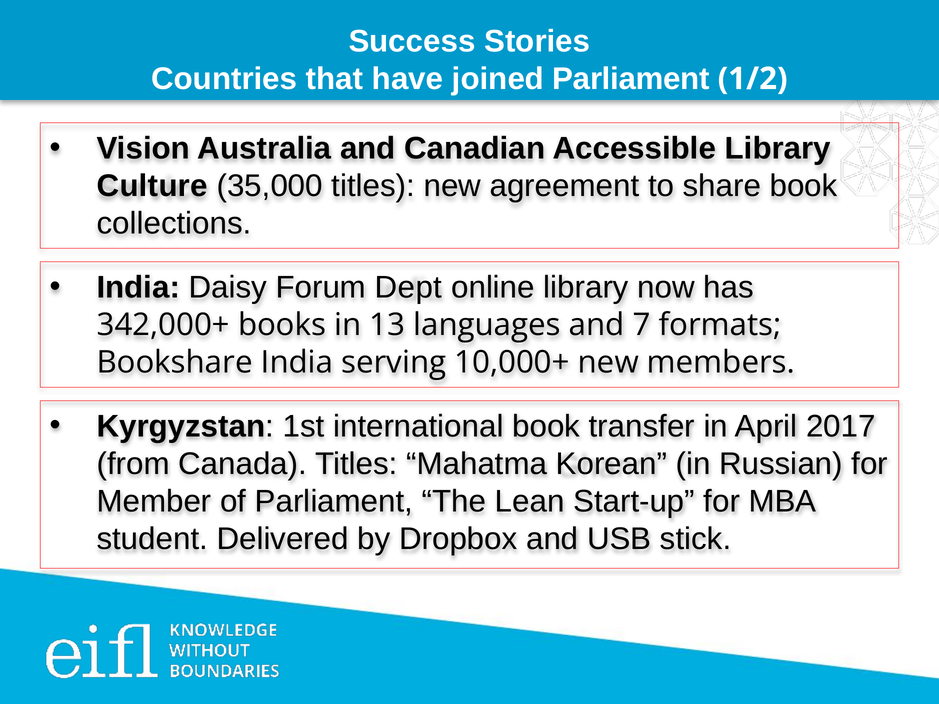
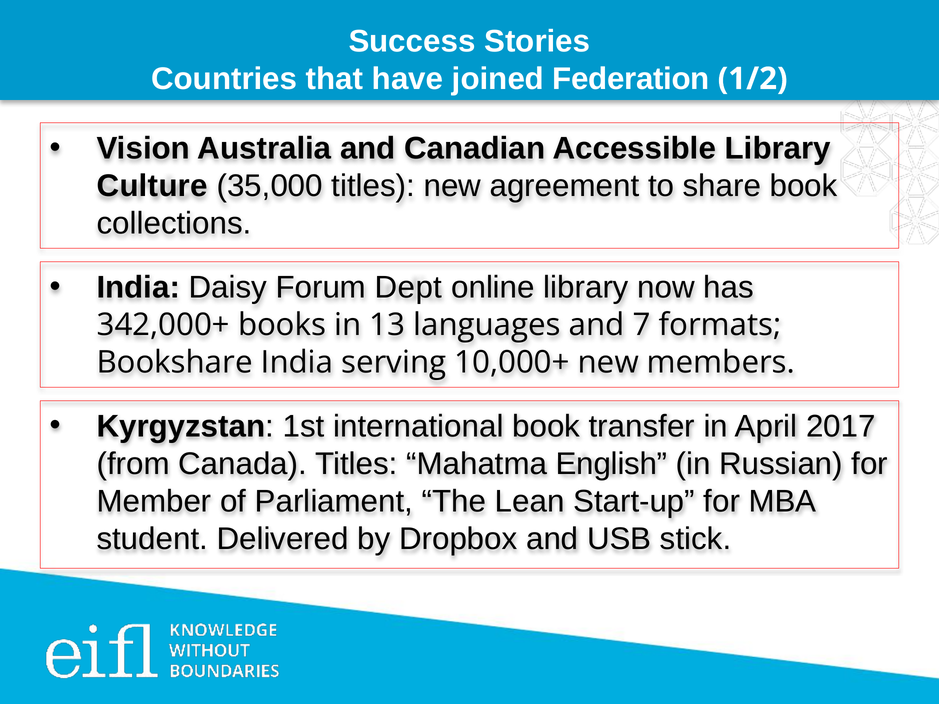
joined Parliament: Parliament -> Federation (631, 79)
Korean: Korean -> English (612, 464)
